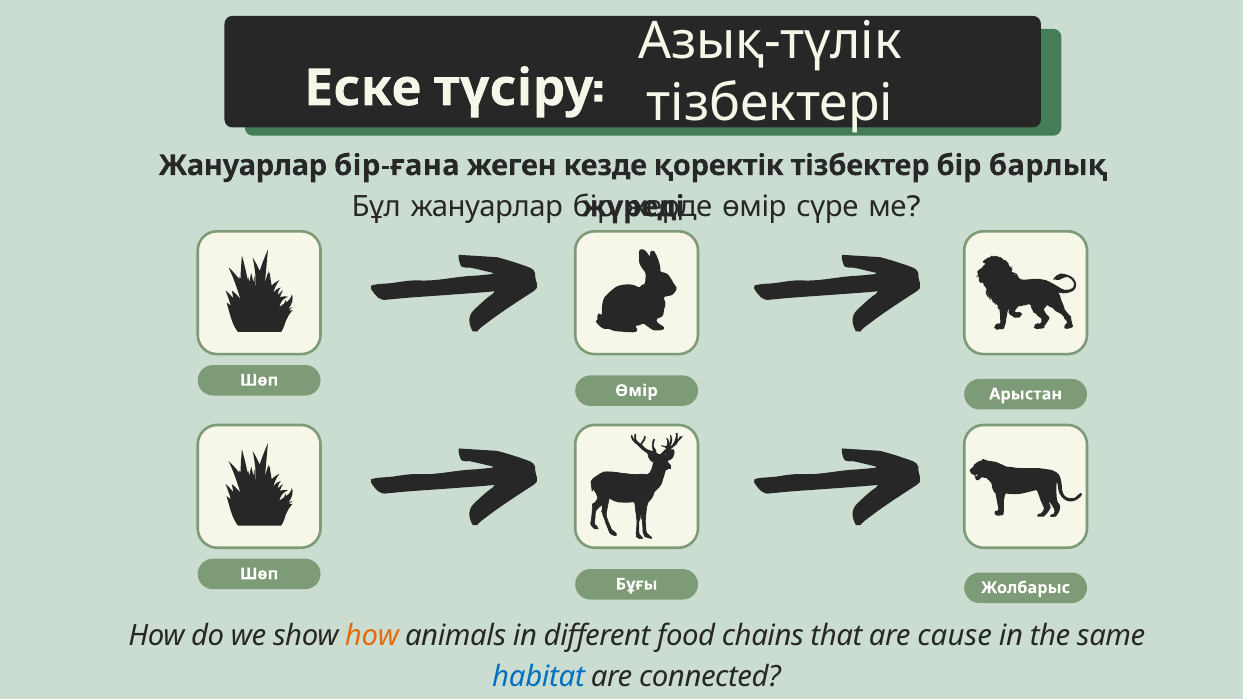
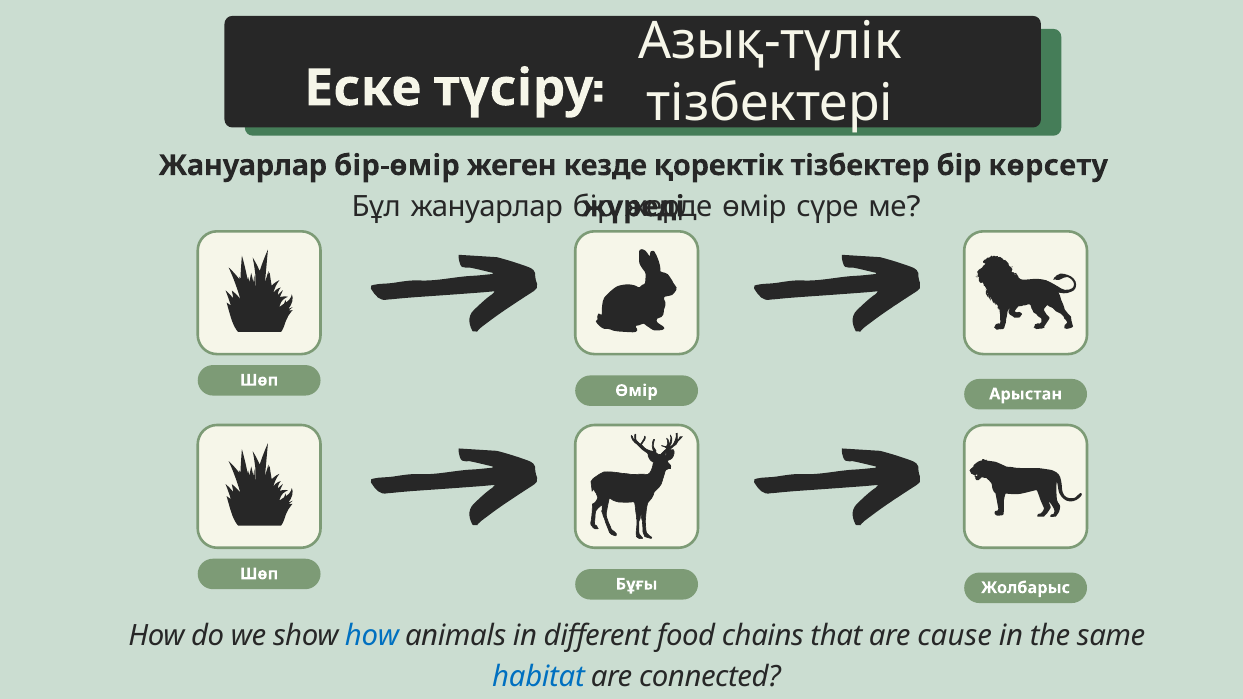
бір-ғана: бір-ғана -> бір-өмір (397, 166)
барлық: барлық -> көрсету (1048, 166)
how colour: orange -> blue (372, 636)
